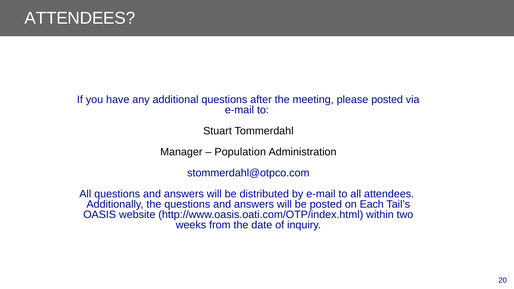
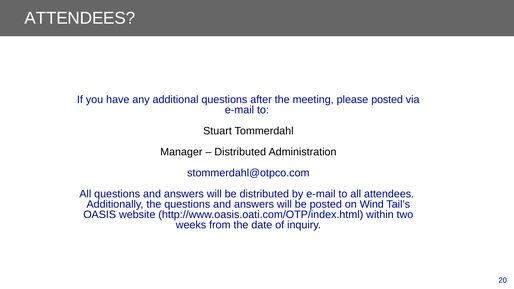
Population: Population -> Distributed (240, 152)
Each: Each -> Wind (372, 204)
